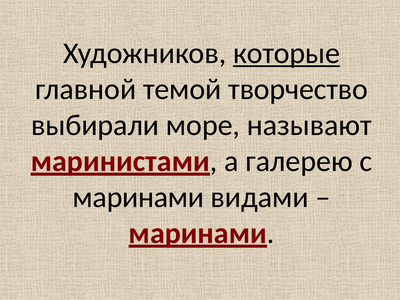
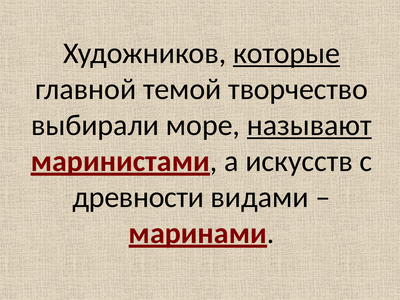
называют underline: none -> present (309, 125)
галерею: галерею -> искусств (299, 161)
маринами: маринами -> древности (138, 197)
